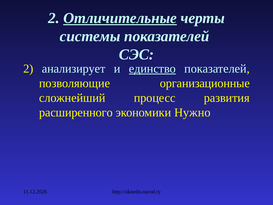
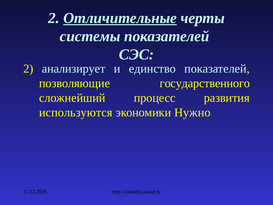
единство underline: present -> none (152, 69)
организационные: организационные -> государственного (205, 83)
расширенного: расширенного -> используются (76, 112)
